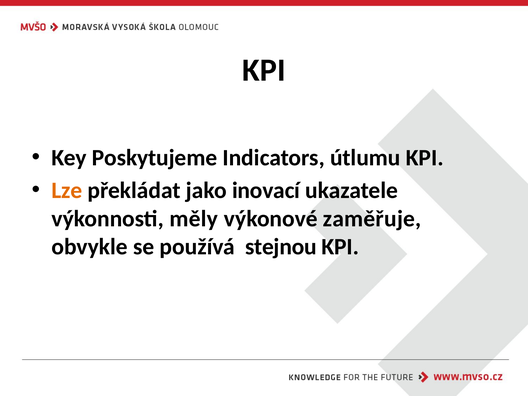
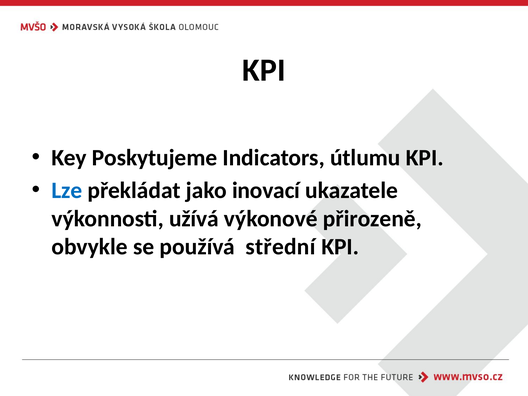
Lze colour: orange -> blue (67, 190)
měly: měly -> užívá (194, 219)
zaměřuje: zaměřuje -> přirozeně (372, 219)
stejnou: stejnou -> střední (281, 247)
